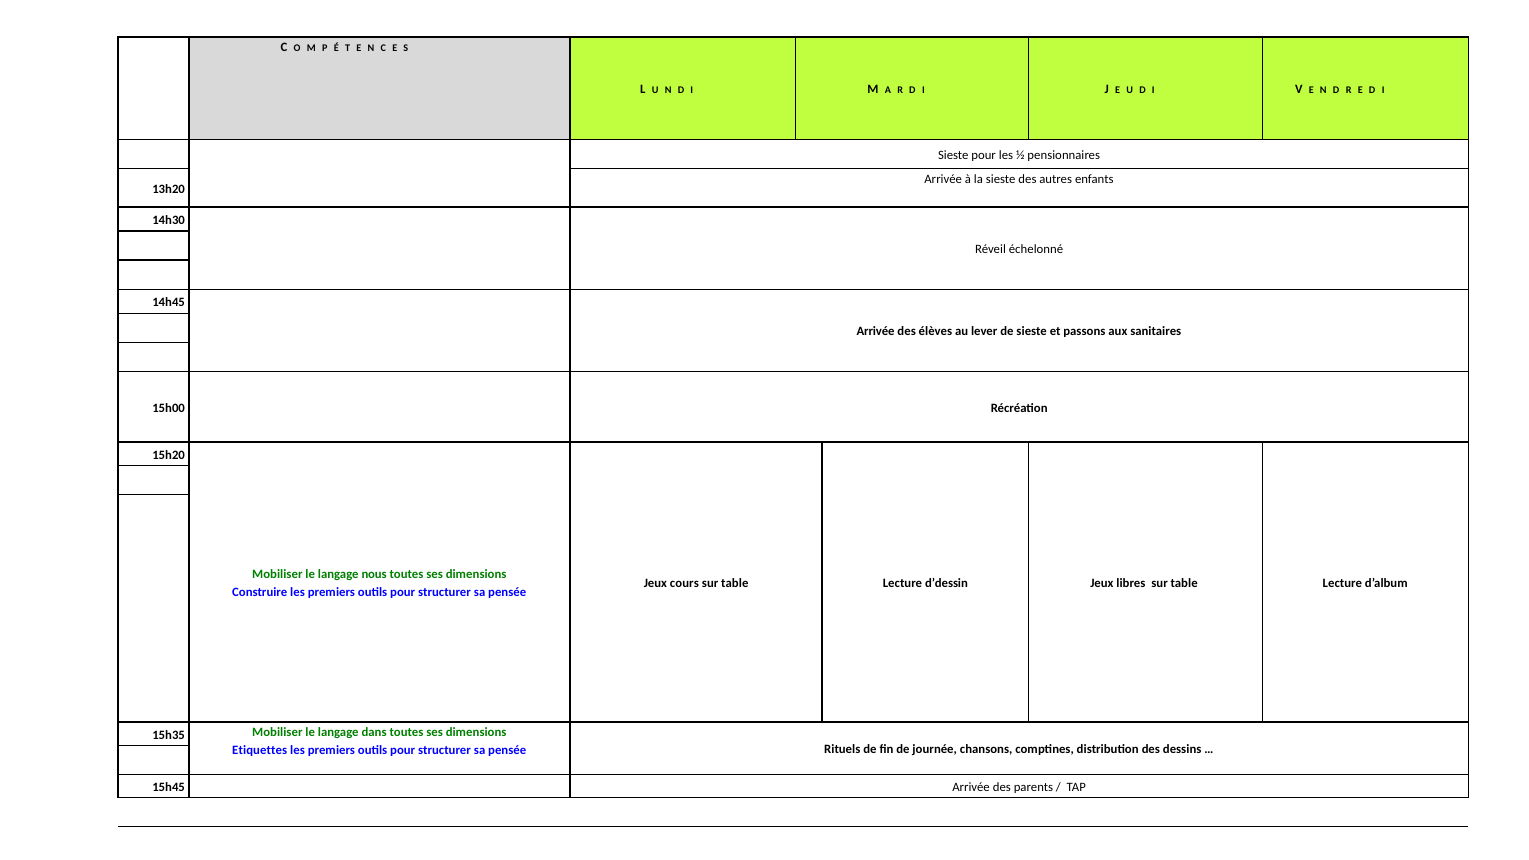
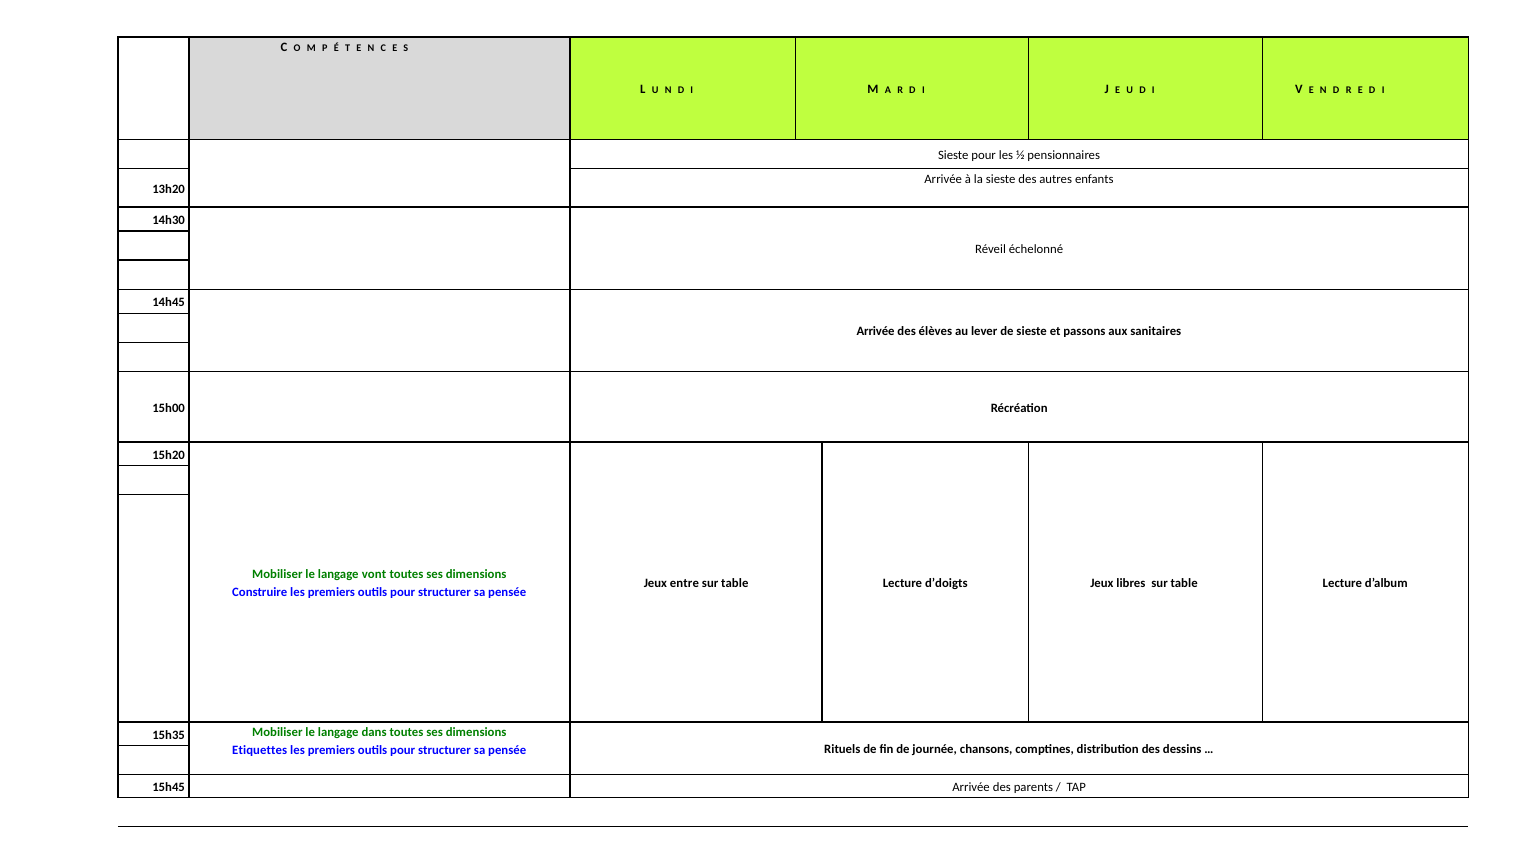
nous: nous -> vont (374, 575)
cours: cours -> entre (684, 584)
d’dessin: d’dessin -> d’doigts (946, 584)
